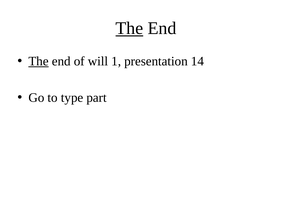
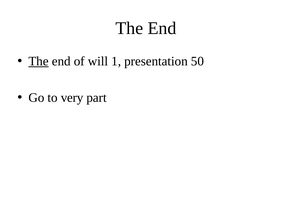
The underline: present -> none (129, 28)
14: 14 -> 50 (197, 61)
type: type -> very (72, 98)
